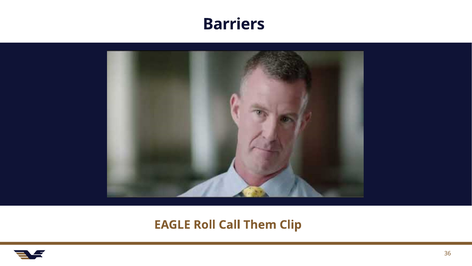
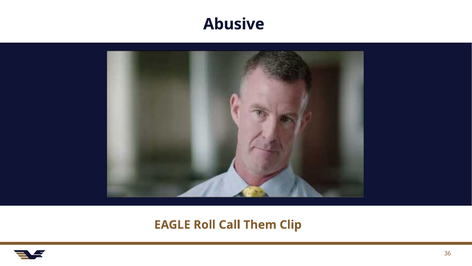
Barriers: Barriers -> Abusive (234, 24)
